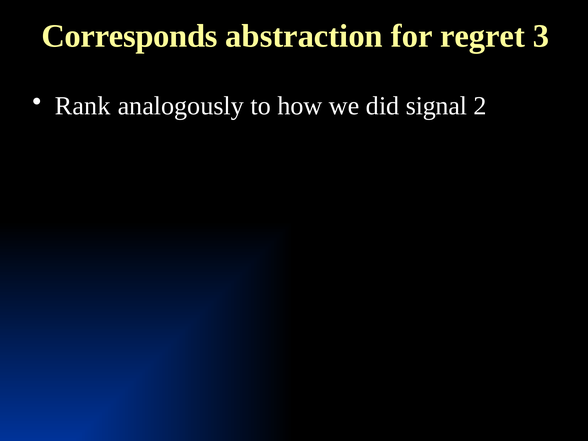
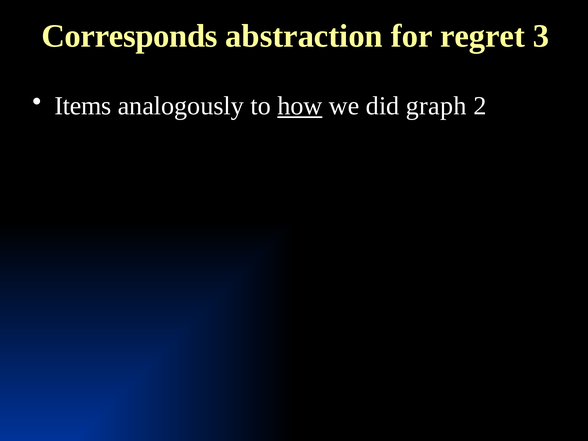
Rank: Rank -> Items (83, 106)
how underline: none -> present (300, 106)
signal: signal -> graph (436, 106)
